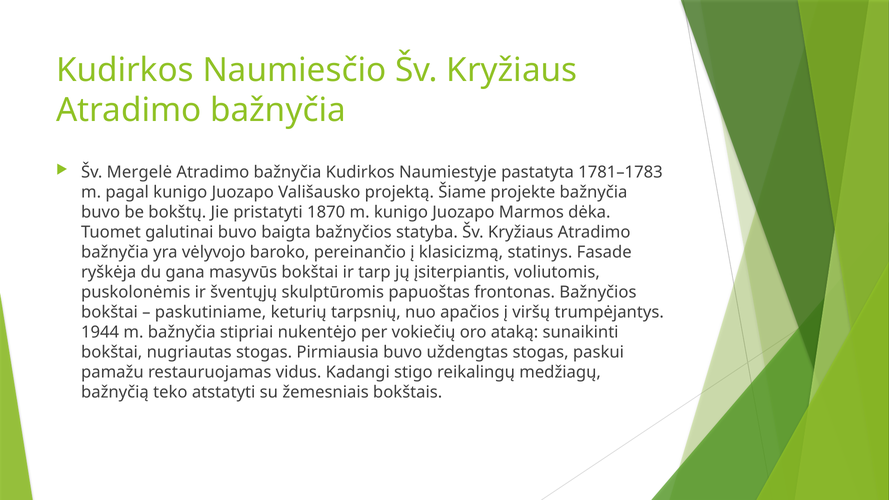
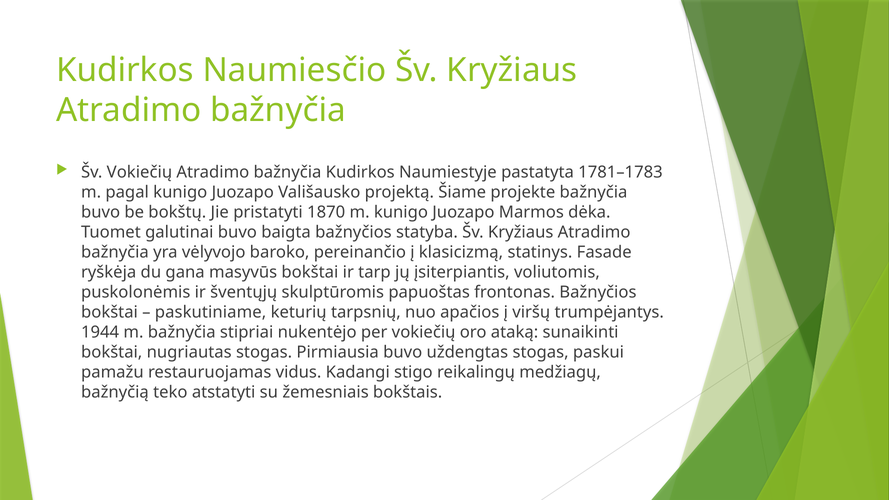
Šv Mergelė: Mergelė -> Vokiečių (139, 172)
